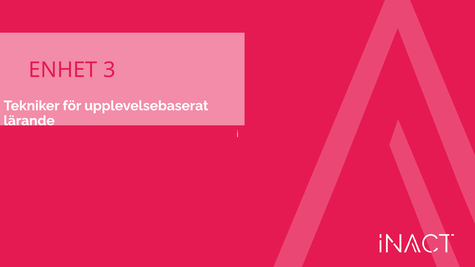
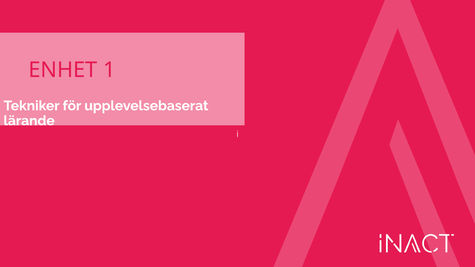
3: 3 -> 1 (109, 70)
